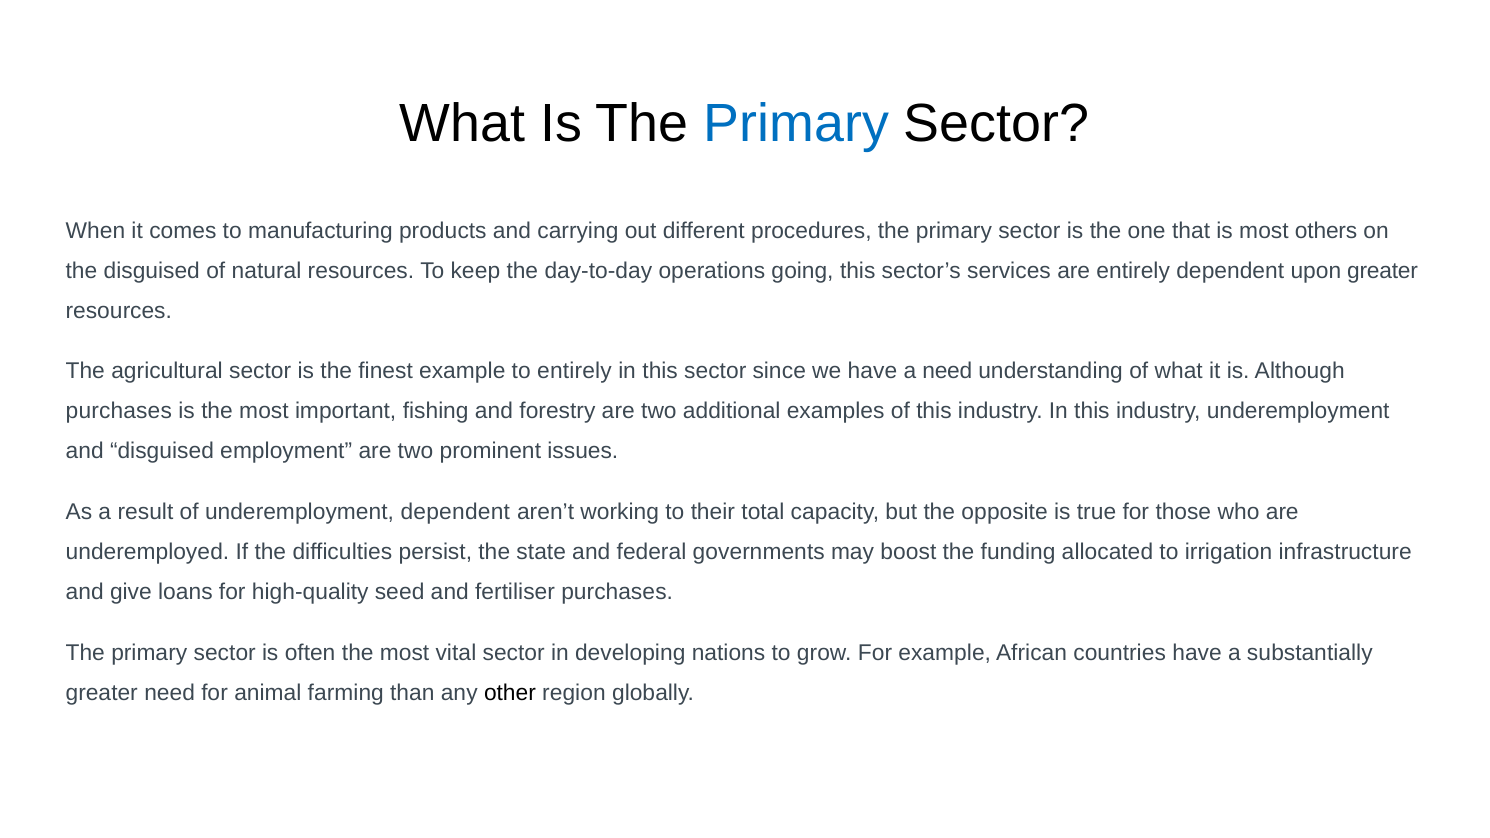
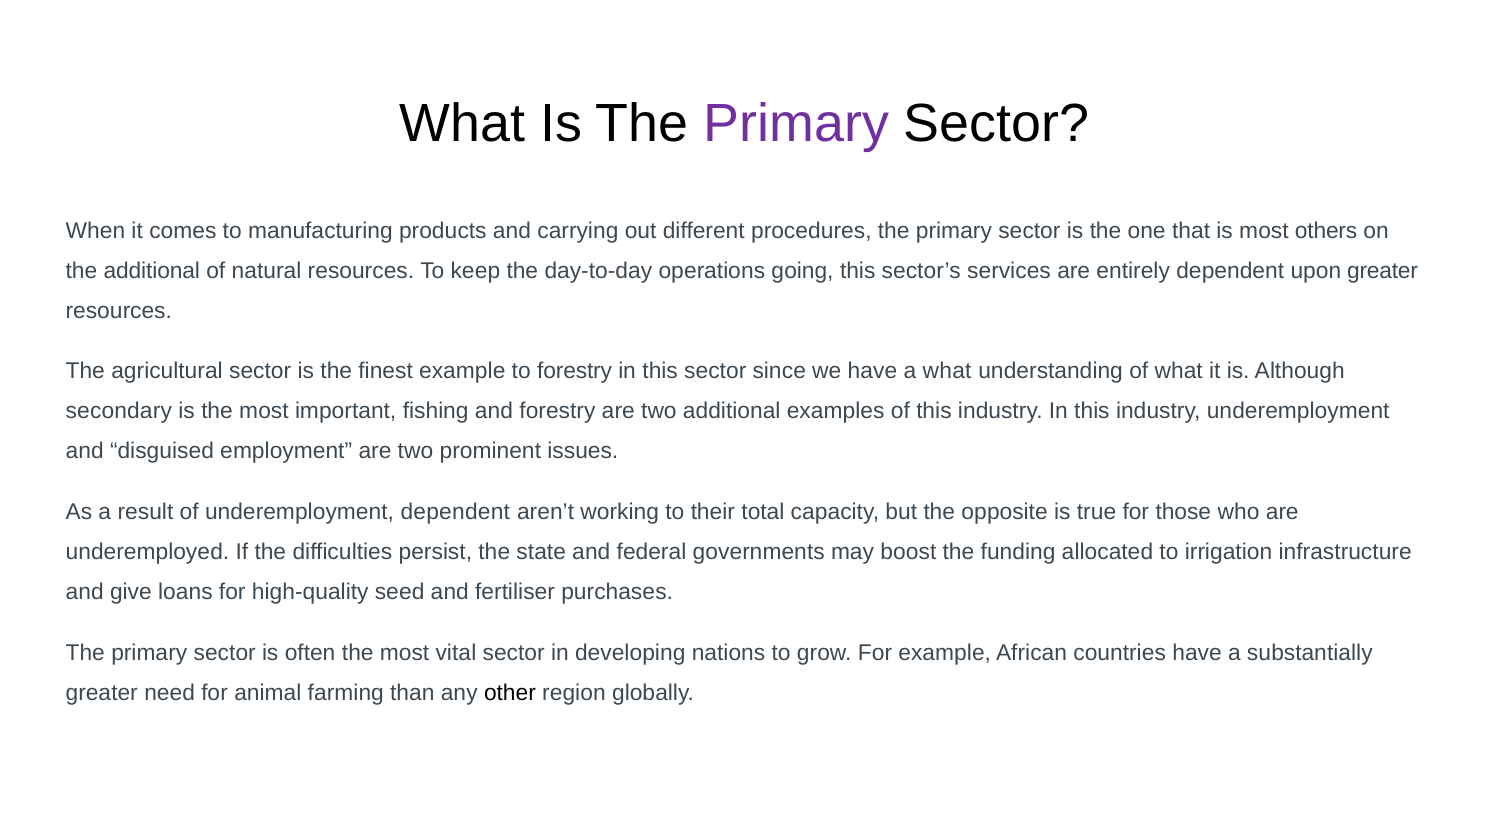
Primary colour: blue -> purple (796, 123)
the disguised: disguised -> additional (152, 271)
to entirely: entirely -> forestry (575, 371)
a need: need -> what (947, 371)
purchases: purchases -> secondary (119, 411)
